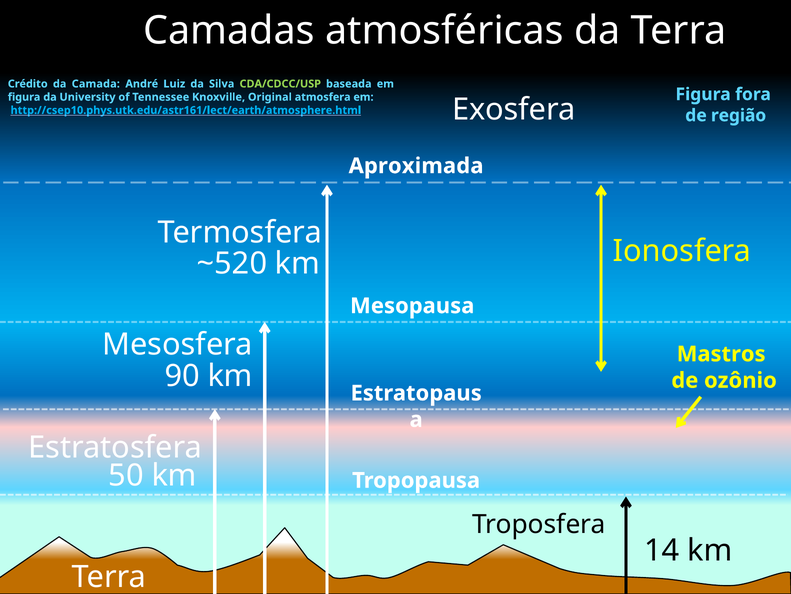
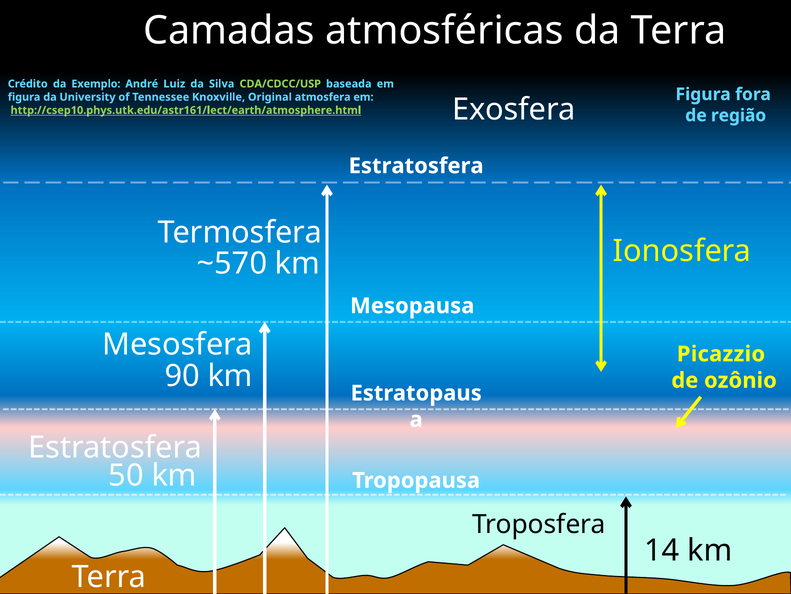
Camada: Camada -> Exemplo (96, 84)
http://csep10.phys.utk.edu/astr161/lect/earth/atmosphere.html colour: light blue -> light green (186, 110)
Aproximada: Aproximada -> Estratosfera (416, 166)
~520: ~520 -> ~570 (232, 263)
Mastros: Mastros -> Picazzio (721, 354)
